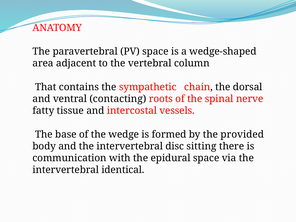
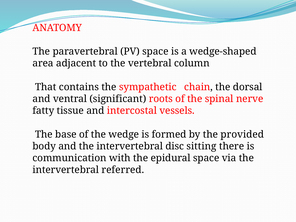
contacting: contacting -> significant (118, 99)
identical: identical -> referred (123, 170)
